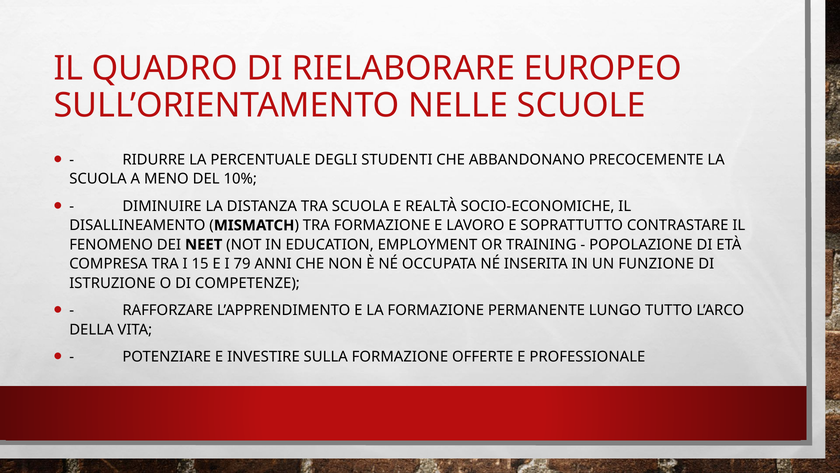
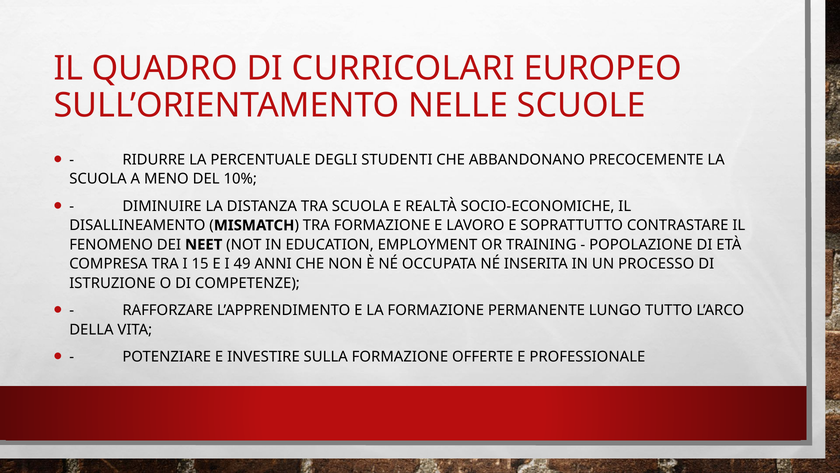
RIELABORARE: RIELABORARE -> CURRICOLARI (403, 69)
79: 79 -> 49 (242, 264)
FUNZIONE: FUNZIONE -> PROCESSO (656, 264)
